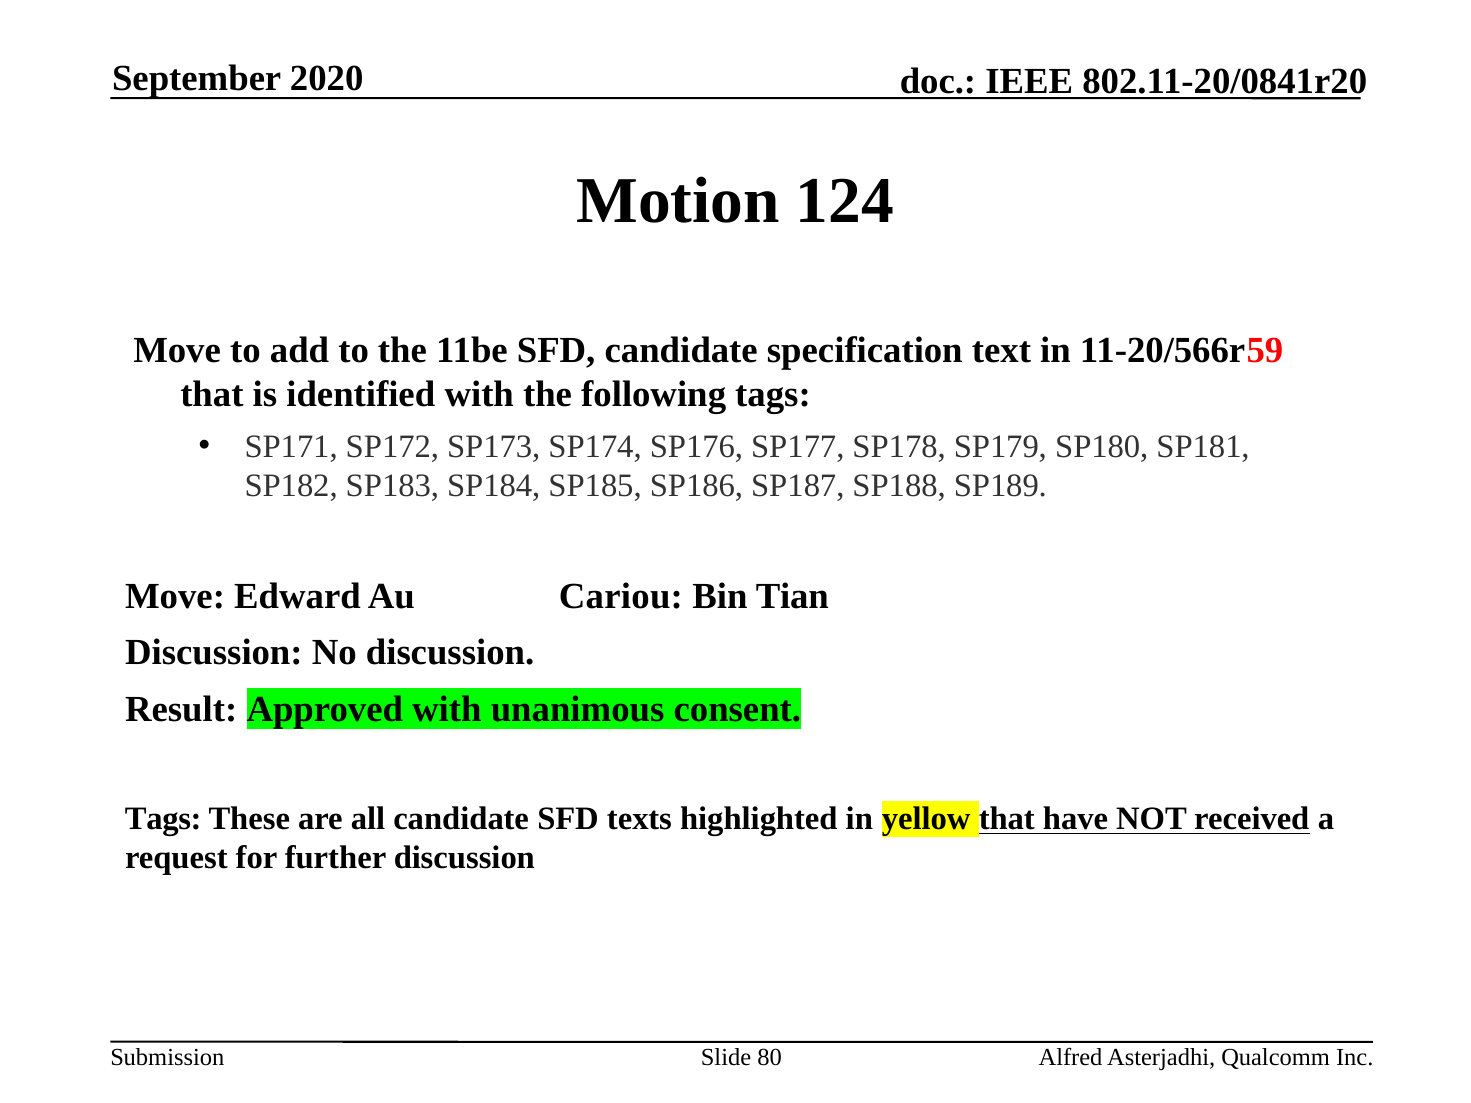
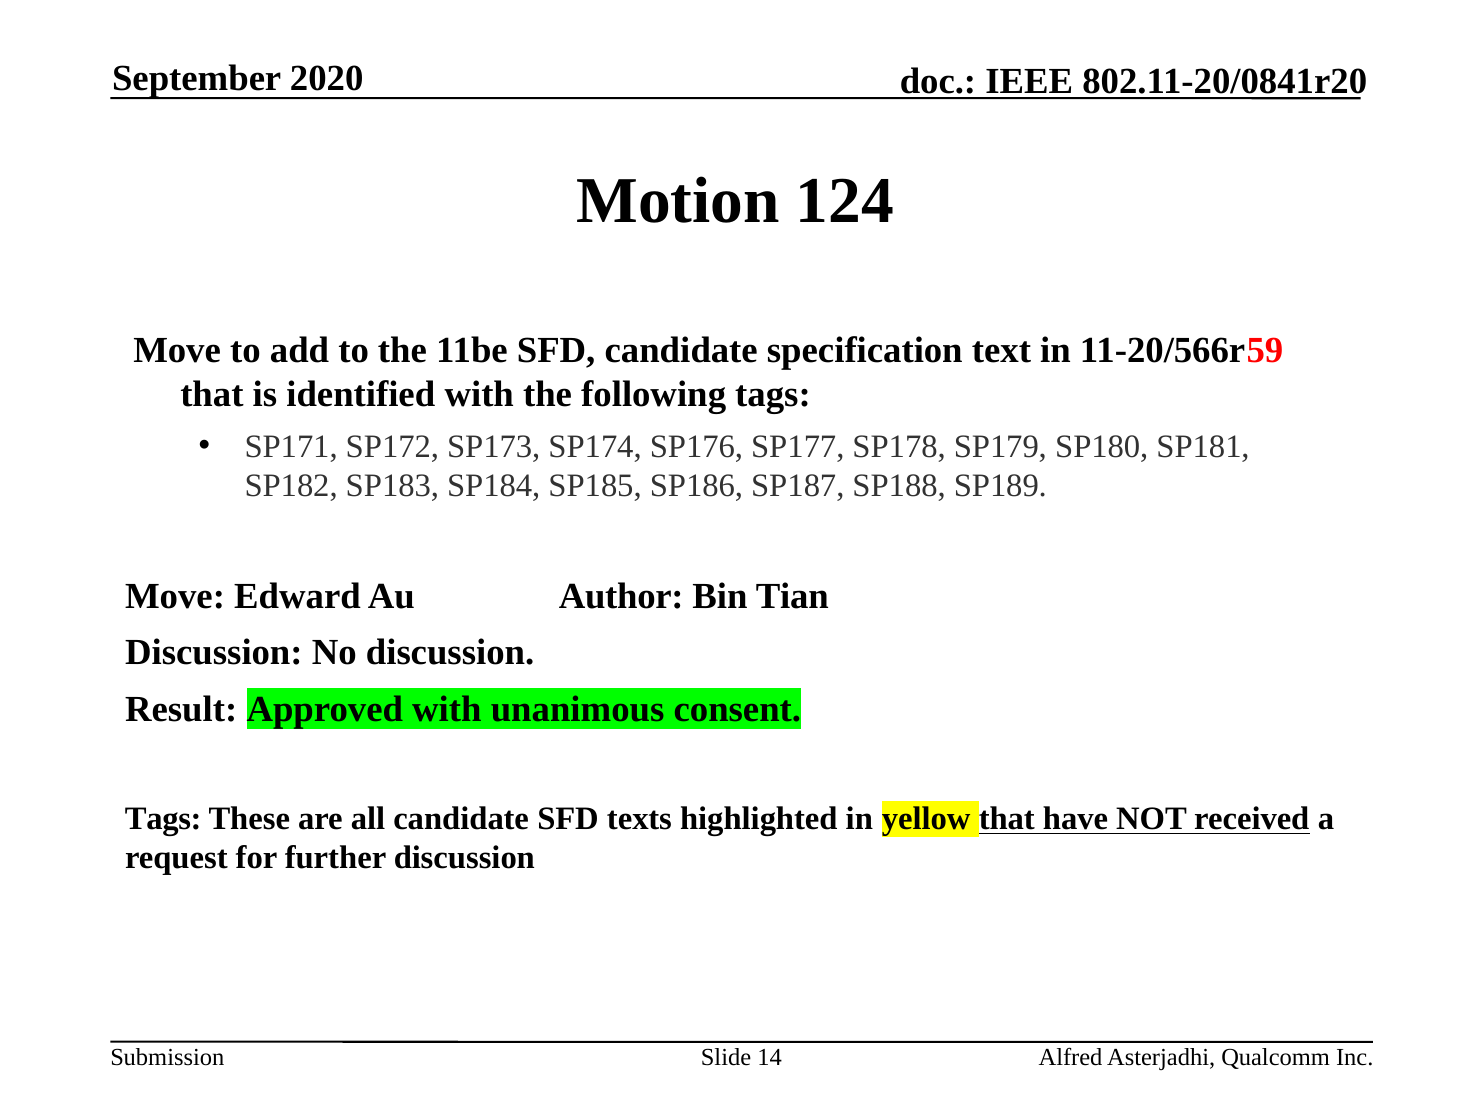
Cariou: Cariou -> Author (621, 596)
80: 80 -> 14 (770, 1058)
